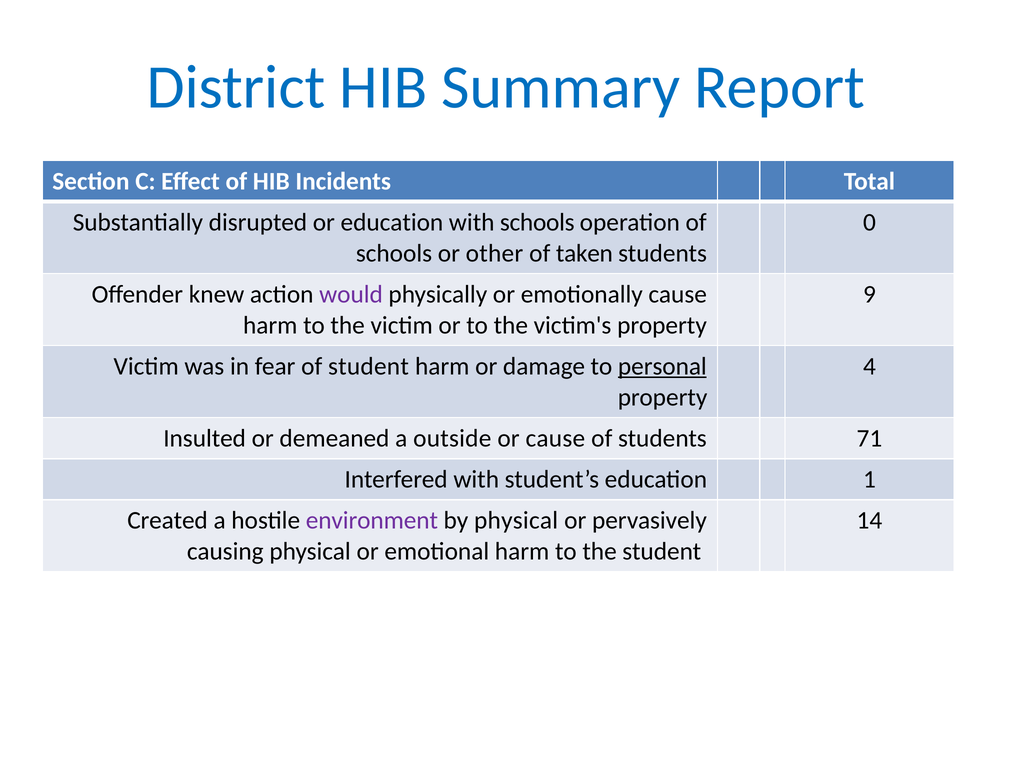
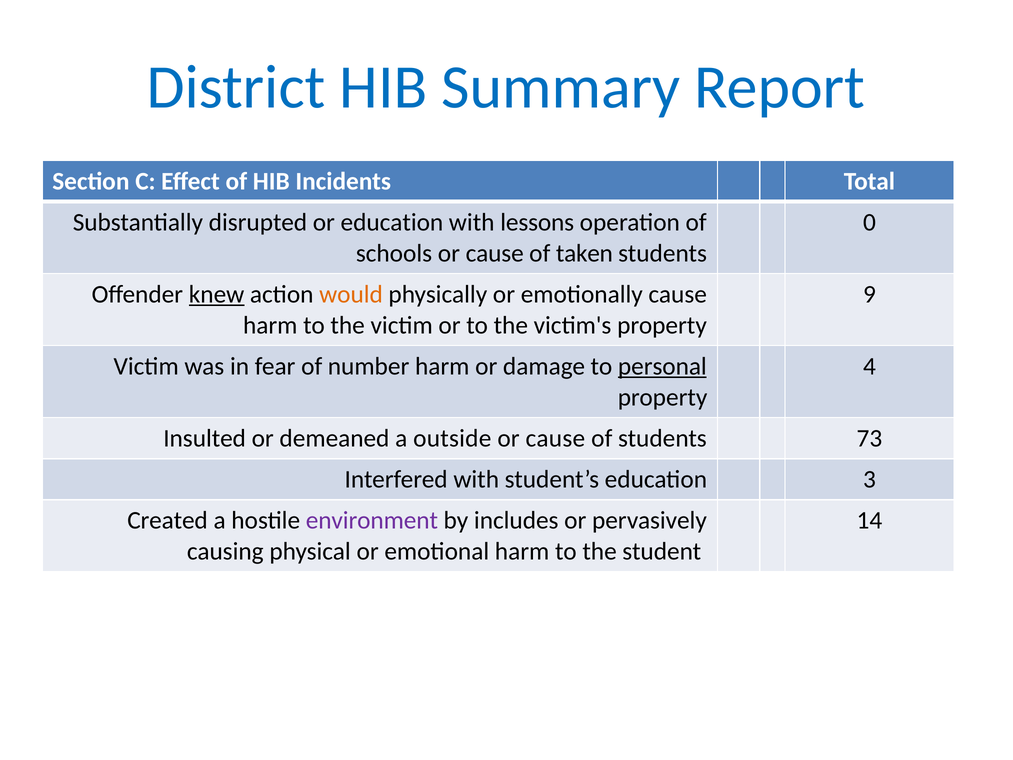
with schools: schools -> lessons (537, 222)
schools or other: other -> cause (495, 253)
knew underline: none -> present (217, 294)
would colour: purple -> orange (351, 294)
of student: student -> number (369, 366)
71: 71 -> 73 (869, 438)
1: 1 -> 3 (869, 479)
by physical: physical -> includes (516, 520)
